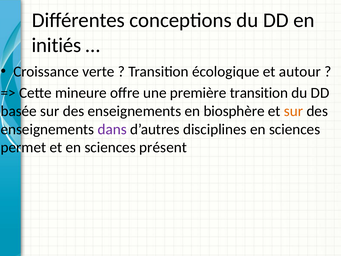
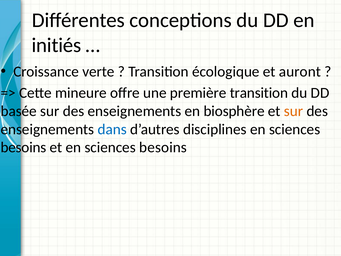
autour: autour -> auront (300, 72)
dans colour: purple -> blue (112, 129)
permet: permet -> besoins (23, 147)
et en sciences présent: présent -> besoins (163, 147)
